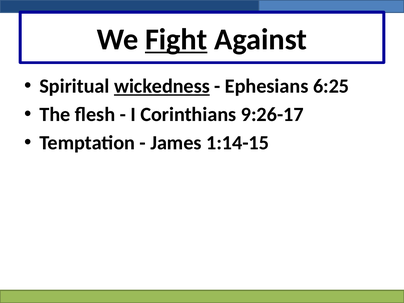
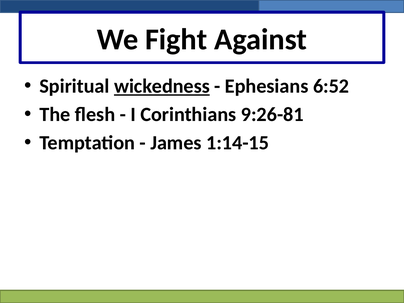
Fight underline: present -> none (176, 39)
6:25: 6:25 -> 6:52 (331, 86)
9:26-17: 9:26-17 -> 9:26-81 (272, 115)
